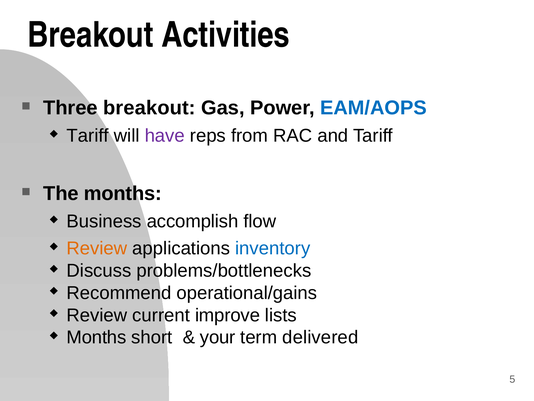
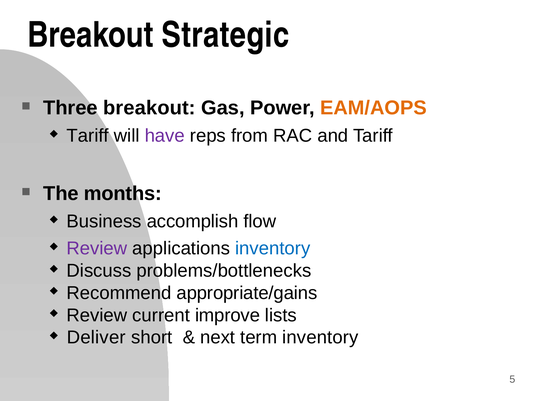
Activities: Activities -> Strategic (225, 35)
EAM/AOPS colour: blue -> orange (374, 108)
Review colour: orange -> purple (97, 248)
operational/gains: operational/gains -> appropriate/gains (247, 293)
Months: Months -> Deliver (96, 337)
your: your -> next (218, 337)
term delivered: delivered -> inventory (320, 337)
